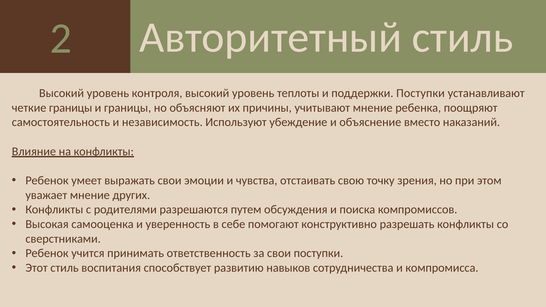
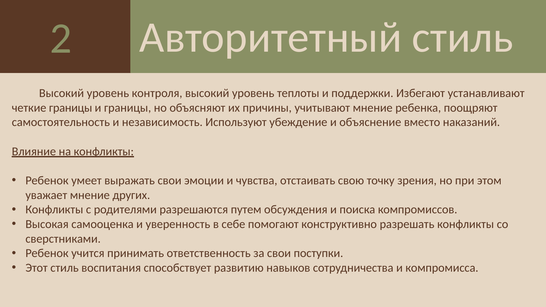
поддержки Поступки: Поступки -> Избегают (421, 93)
